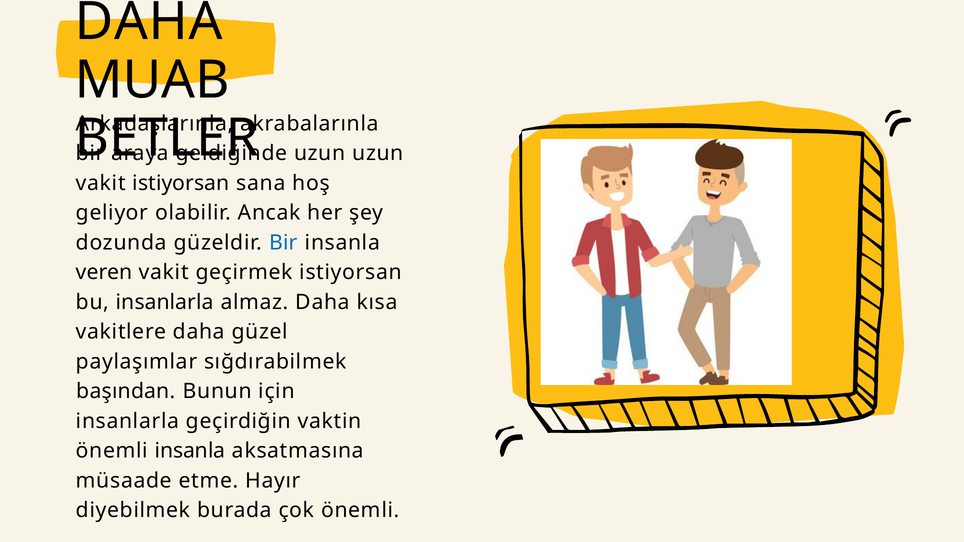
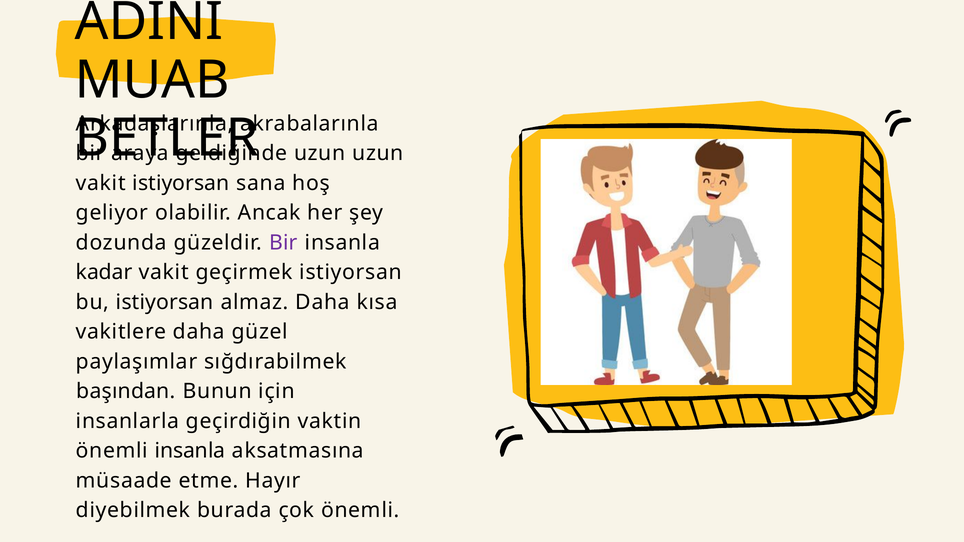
DAHA: DAHA -> ADINI (149, 22)
Bir colour: blue -> purple (283, 243)
veren: veren -> kadar (104, 273)
bu insanlarla: insanlarla -> istiyorsan (165, 302)
